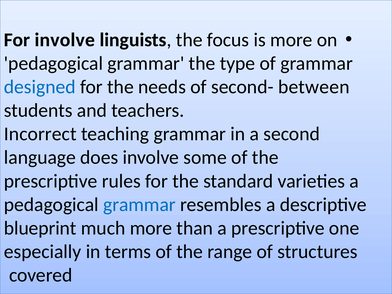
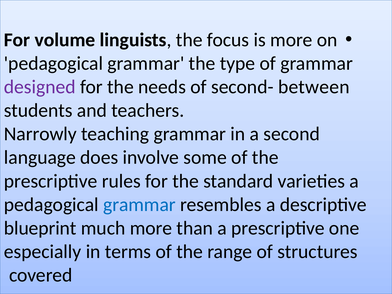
For involve: involve -> volume (65, 40)
designed colour: blue -> purple (40, 87)
Incorrect: Incorrect -> Narrowly (40, 134)
